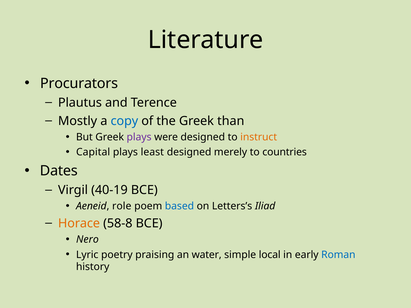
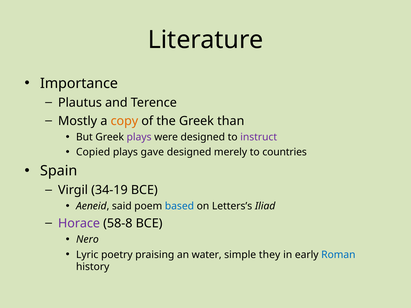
Procurators: Procurators -> Importance (79, 84)
copy colour: blue -> orange (124, 121)
instruct colour: orange -> purple (259, 137)
Capital: Capital -> Copied (93, 152)
least: least -> gave (152, 152)
Dates: Dates -> Spain (59, 171)
40-19: 40-19 -> 34-19 (109, 190)
role: role -> said (122, 206)
Horace colour: orange -> purple (79, 223)
local: local -> they (270, 255)
